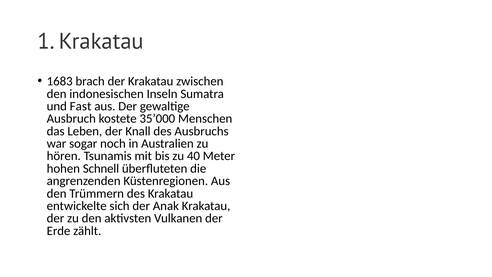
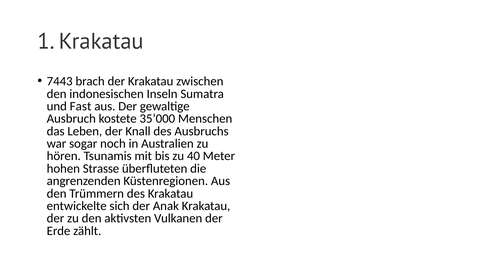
1683: 1683 -> 7443 (60, 81)
Schnell: Schnell -> Strasse (101, 168)
